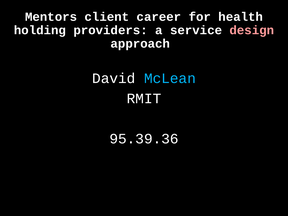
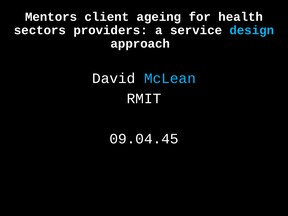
career: career -> ageing (159, 17)
holding: holding -> sectors (40, 30)
design colour: pink -> light blue (252, 30)
95.39.36: 95.39.36 -> 09.04.45 (144, 139)
